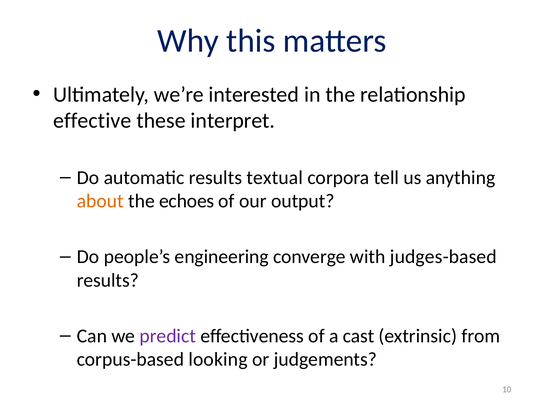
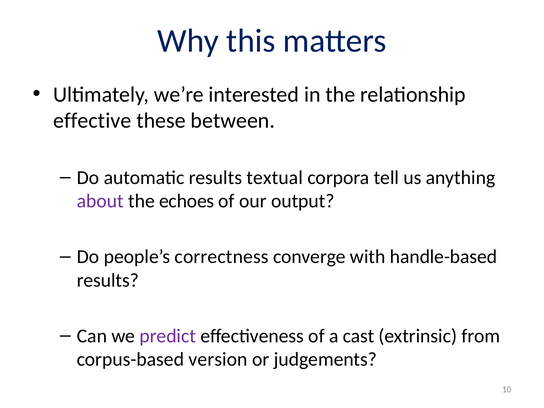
interpret: interpret -> between (233, 121)
about colour: orange -> purple (100, 201)
engineering: engineering -> correctness (222, 257)
judges-based: judges-based -> handle-based (443, 257)
looking: looking -> version (218, 359)
